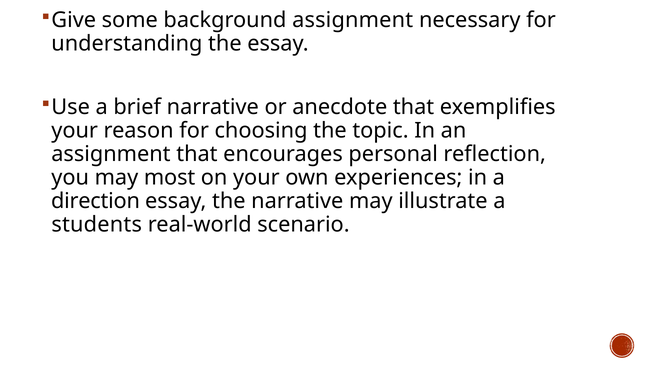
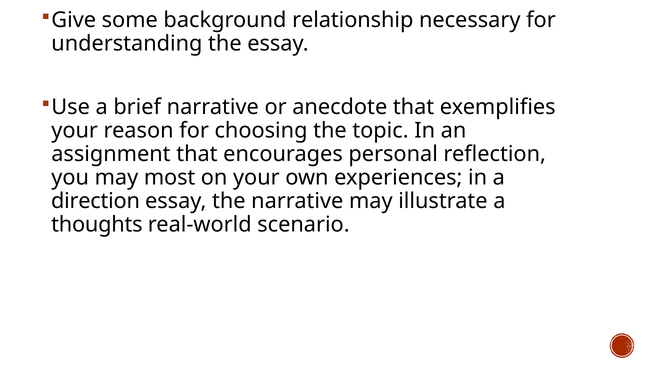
background assignment: assignment -> relationship (353, 20)
students: students -> thoughts (97, 224)
